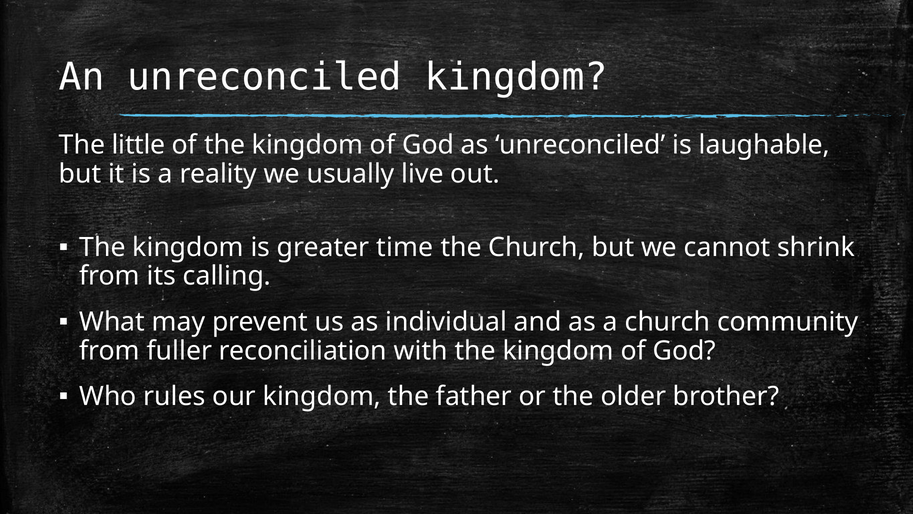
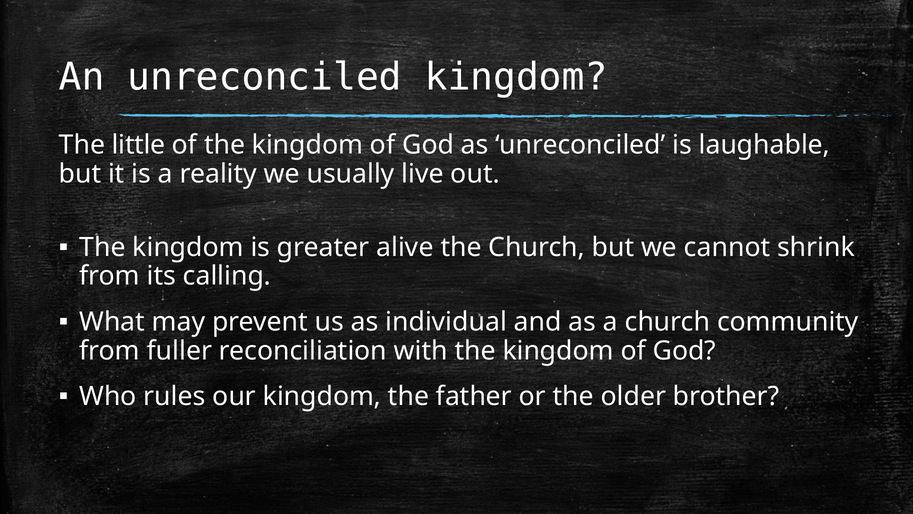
time: time -> alive (405, 247)
